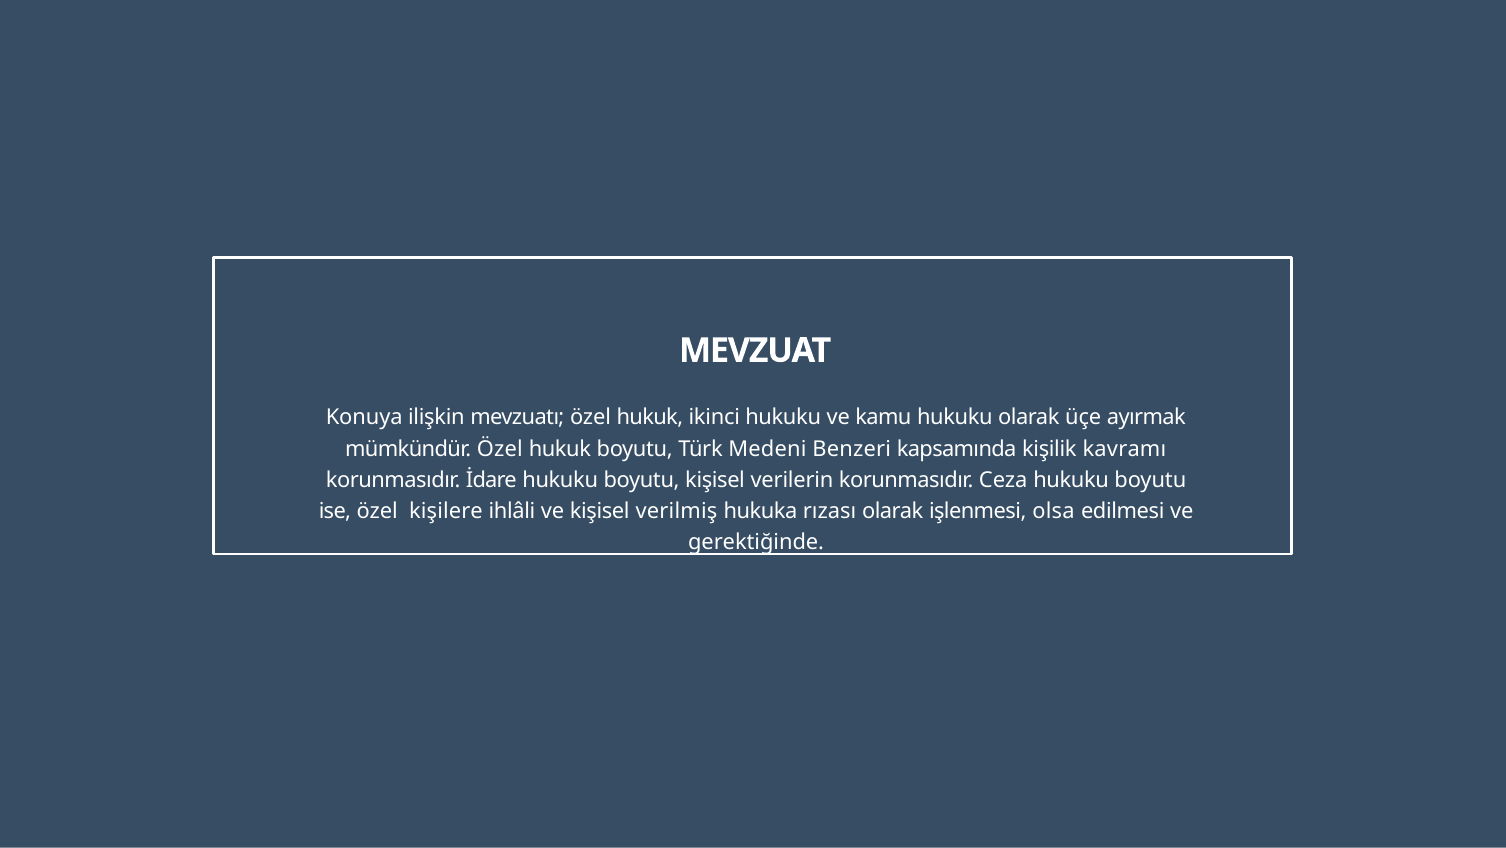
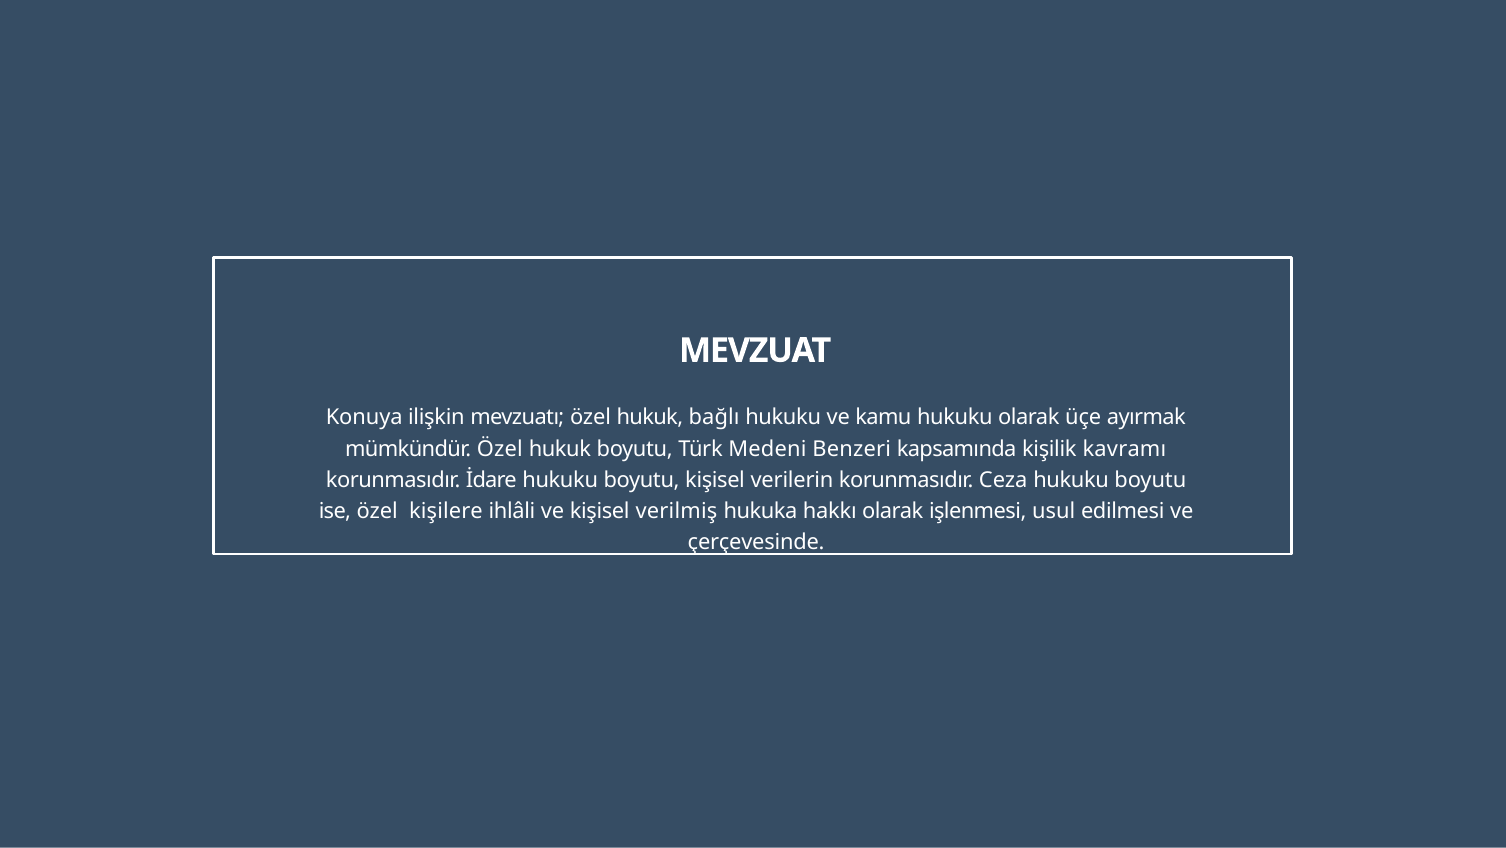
ikinci: ikinci -> bağlı (714, 417)
rızası: rızası -> hakkı (830, 511)
olsa: olsa -> usul (1054, 511)
gerektiğinde: gerektiğinde -> çerçevesinde (756, 542)
